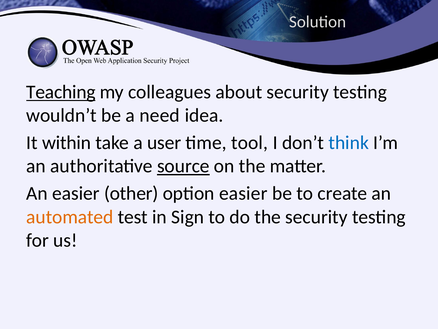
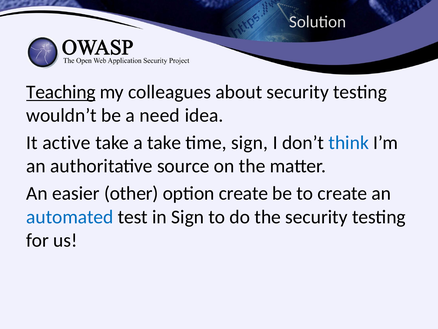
within: within -> active (66, 143)
a user: user -> take (164, 143)
time tool: tool -> sign (250, 143)
source underline: present -> none (183, 166)
option easier: easier -> create (243, 193)
automated colour: orange -> blue (70, 217)
